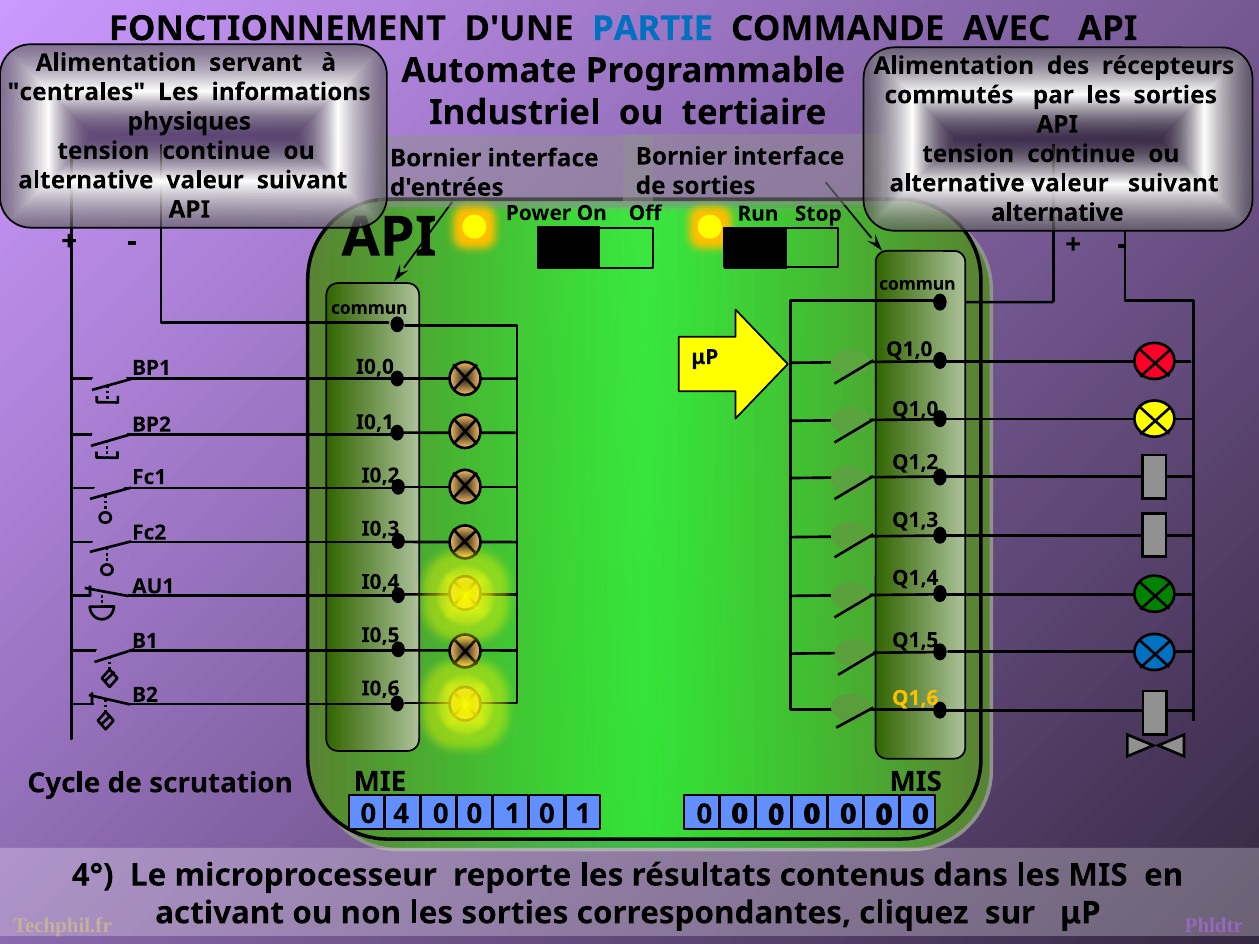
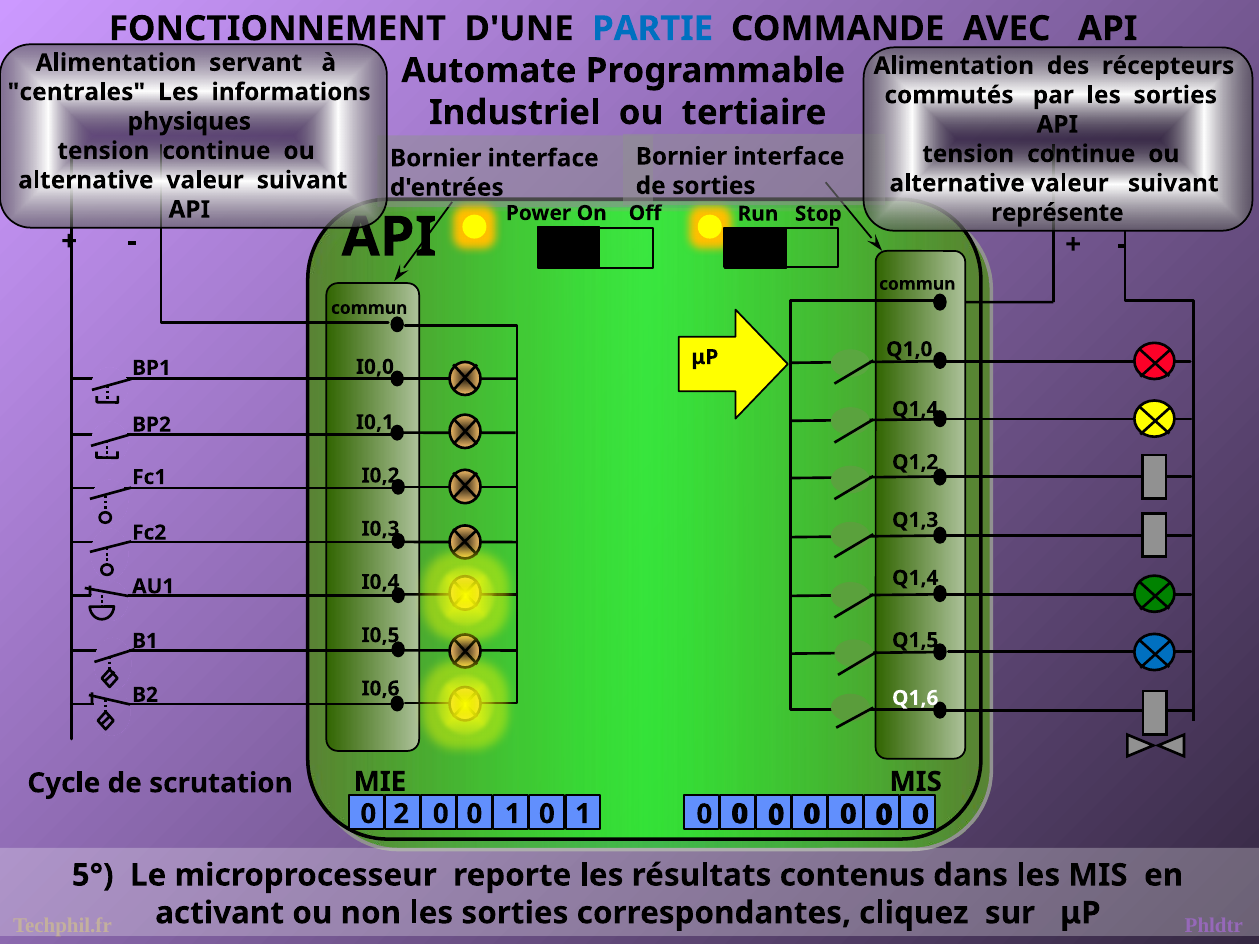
alternative: alternative -> représente (1057, 213)
Q1,0: Q1,0 -> Q1,4 (915, 409)
Q1,6 colour: yellow -> white (915, 698)
4: 4 -> 2 (401, 814)
4°: 4° -> 5° (93, 875)
